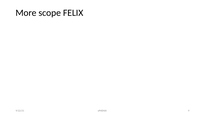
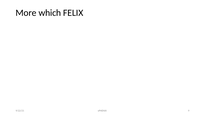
scope: scope -> which (50, 13)
